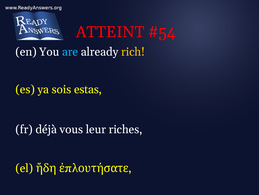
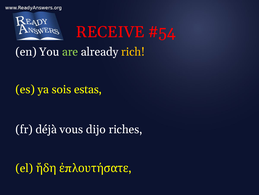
ATTEINT: ATTEINT -> RECEIVE (110, 32)
are colour: light blue -> light green (70, 52)
leur: leur -> dijo (96, 129)
